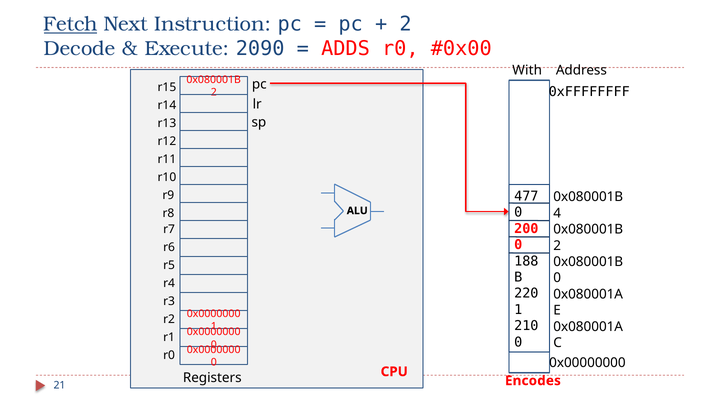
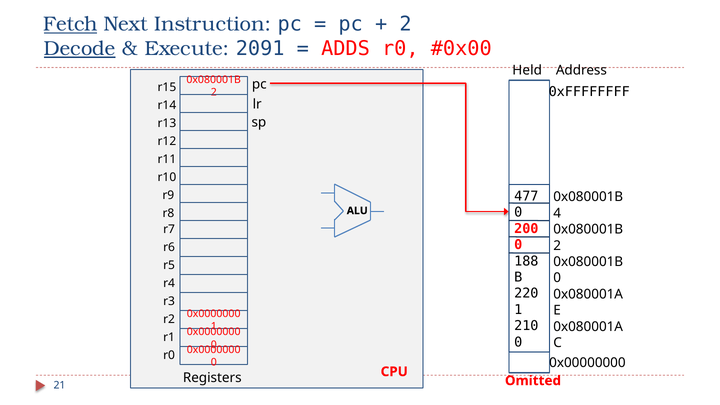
Decode underline: none -> present (80, 49)
2090: 2090 -> 2091 (260, 49)
With: With -> Held (527, 70)
Encodes: Encodes -> Omitted (533, 381)
